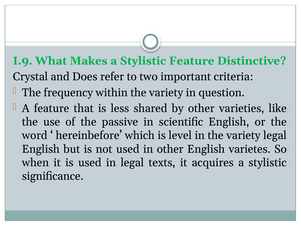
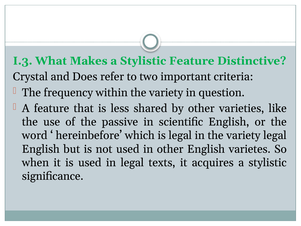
I.9: I.9 -> I.3 (23, 61)
is level: level -> legal (180, 135)
